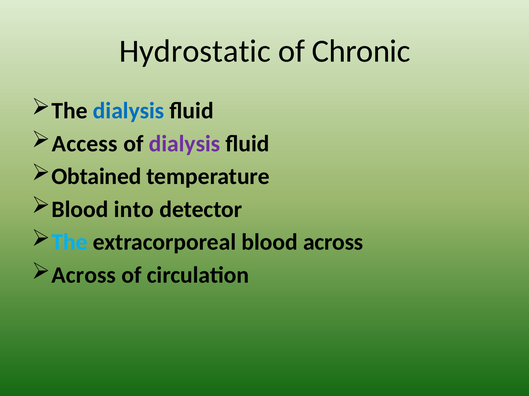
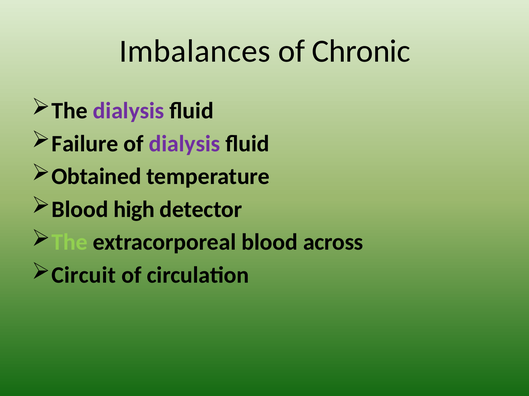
Hydrostatic: Hydrostatic -> Imbalances (195, 51)
dialysis colour: blue -> purple (129, 111)
Access: Access -> Failure (85, 144)
into: into -> high (134, 210)
The colour: light blue -> light green (70, 243)
Across: Across -> Circuit (84, 276)
